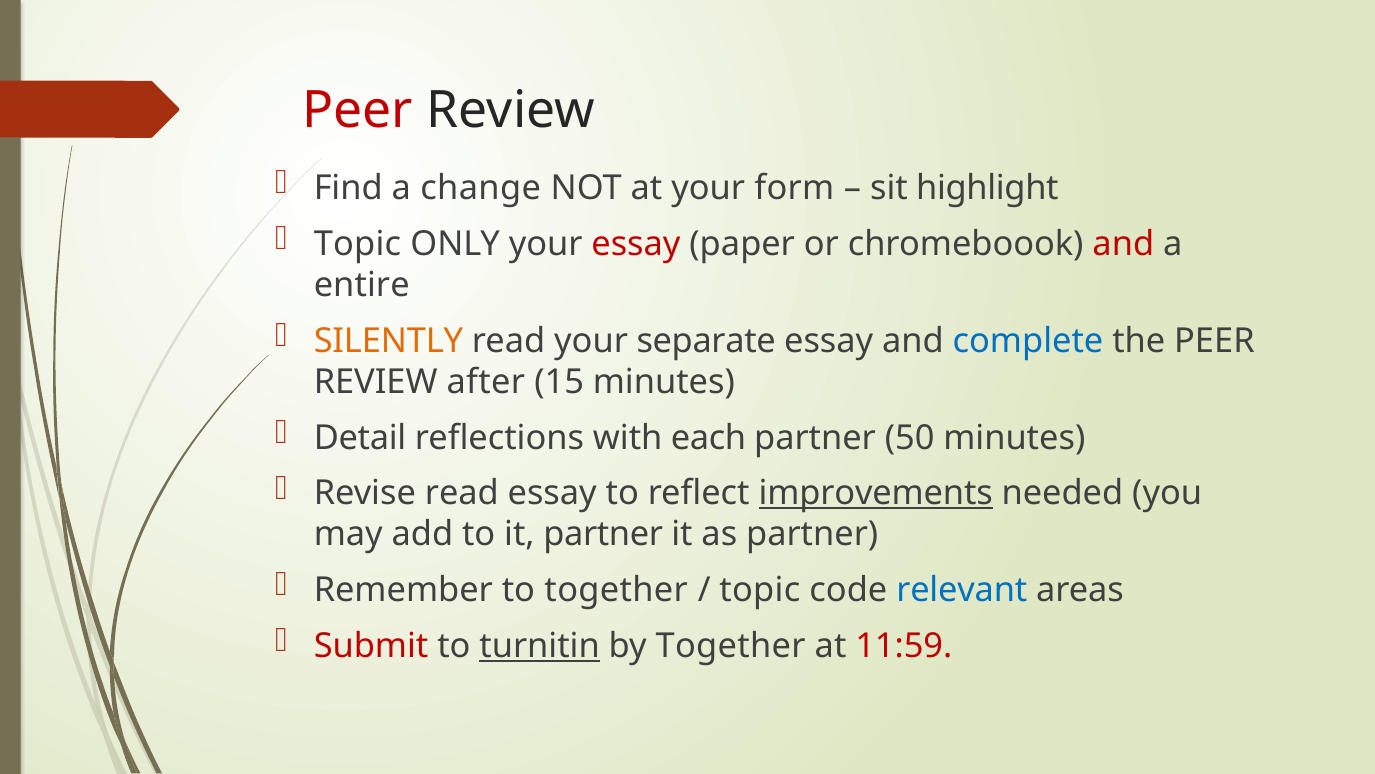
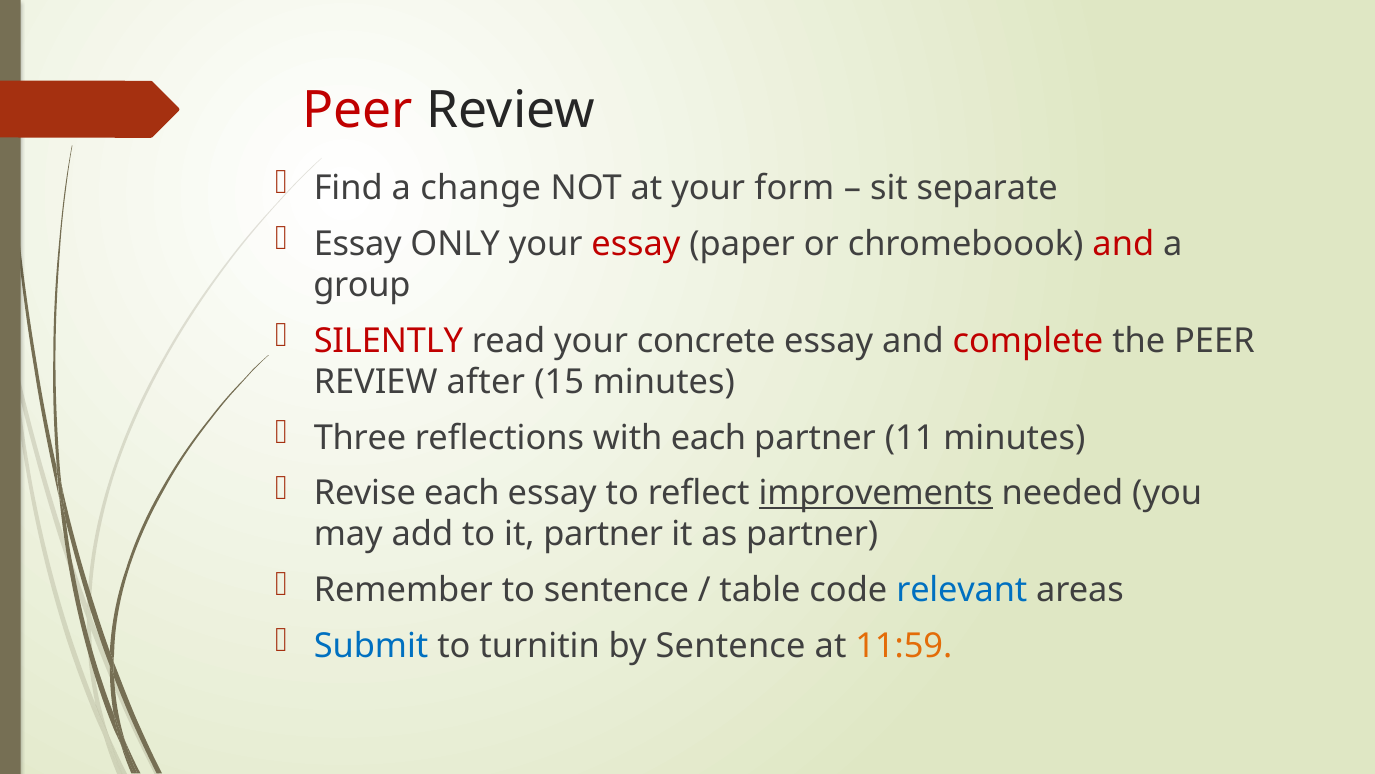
highlight: highlight -> separate (987, 188)
Topic: Topic -> Essay (358, 244)
entire: entire -> group (362, 285)
SILENTLY colour: orange -> red (388, 340)
separate: separate -> concrete (706, 340)
complete colour: blue -> red (1028, 340)
Detail: Detail -> Three (360, 437)
50: 50 -> 11 (910, 437)
Revise read: read -> each (462, 493)
to together: together -> sentence (616, 590)
topic: topic -> table (760, 590)
Submit colour: red -> blue (371, 645)
turnitin underline: present -> none (540, 645)
by Together: Together -> Sentence (731, 645)
11:59 colour: red -> orange (904, 645)
